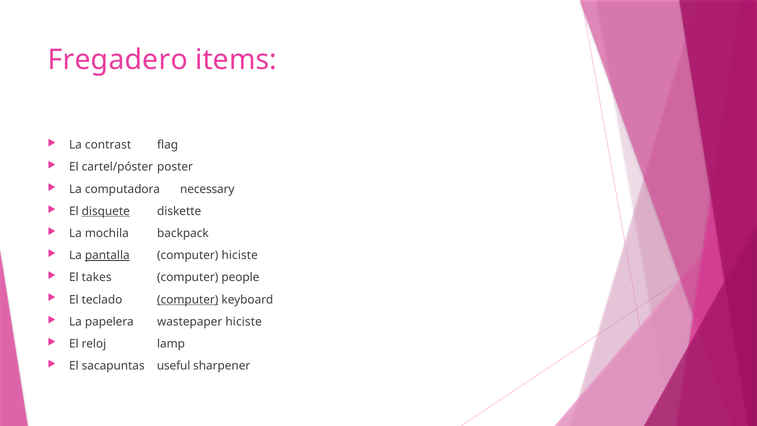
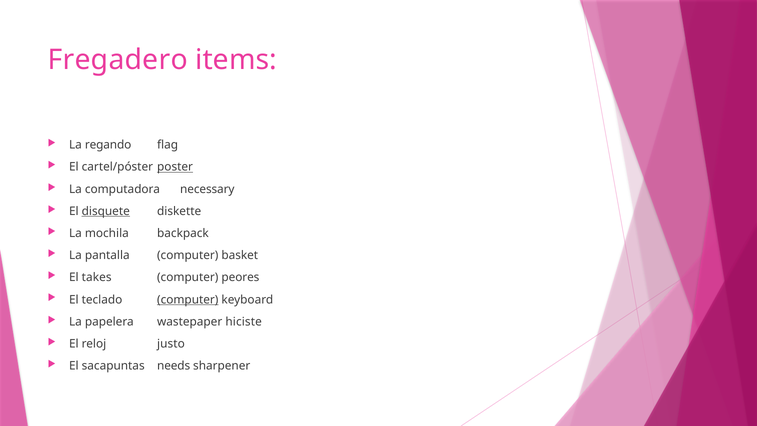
contrast: contrast -> regando (108, 145)
poster underline: none -> present (175, 167)
pantalla underline: present -> none (107, 255)
computer hiciste: hiciste -> basket (240, 255)
people: people -> peores (240, 277)
lamp: lamp -> justo (171, 344)
useful: useful -> needs (174, 366)
